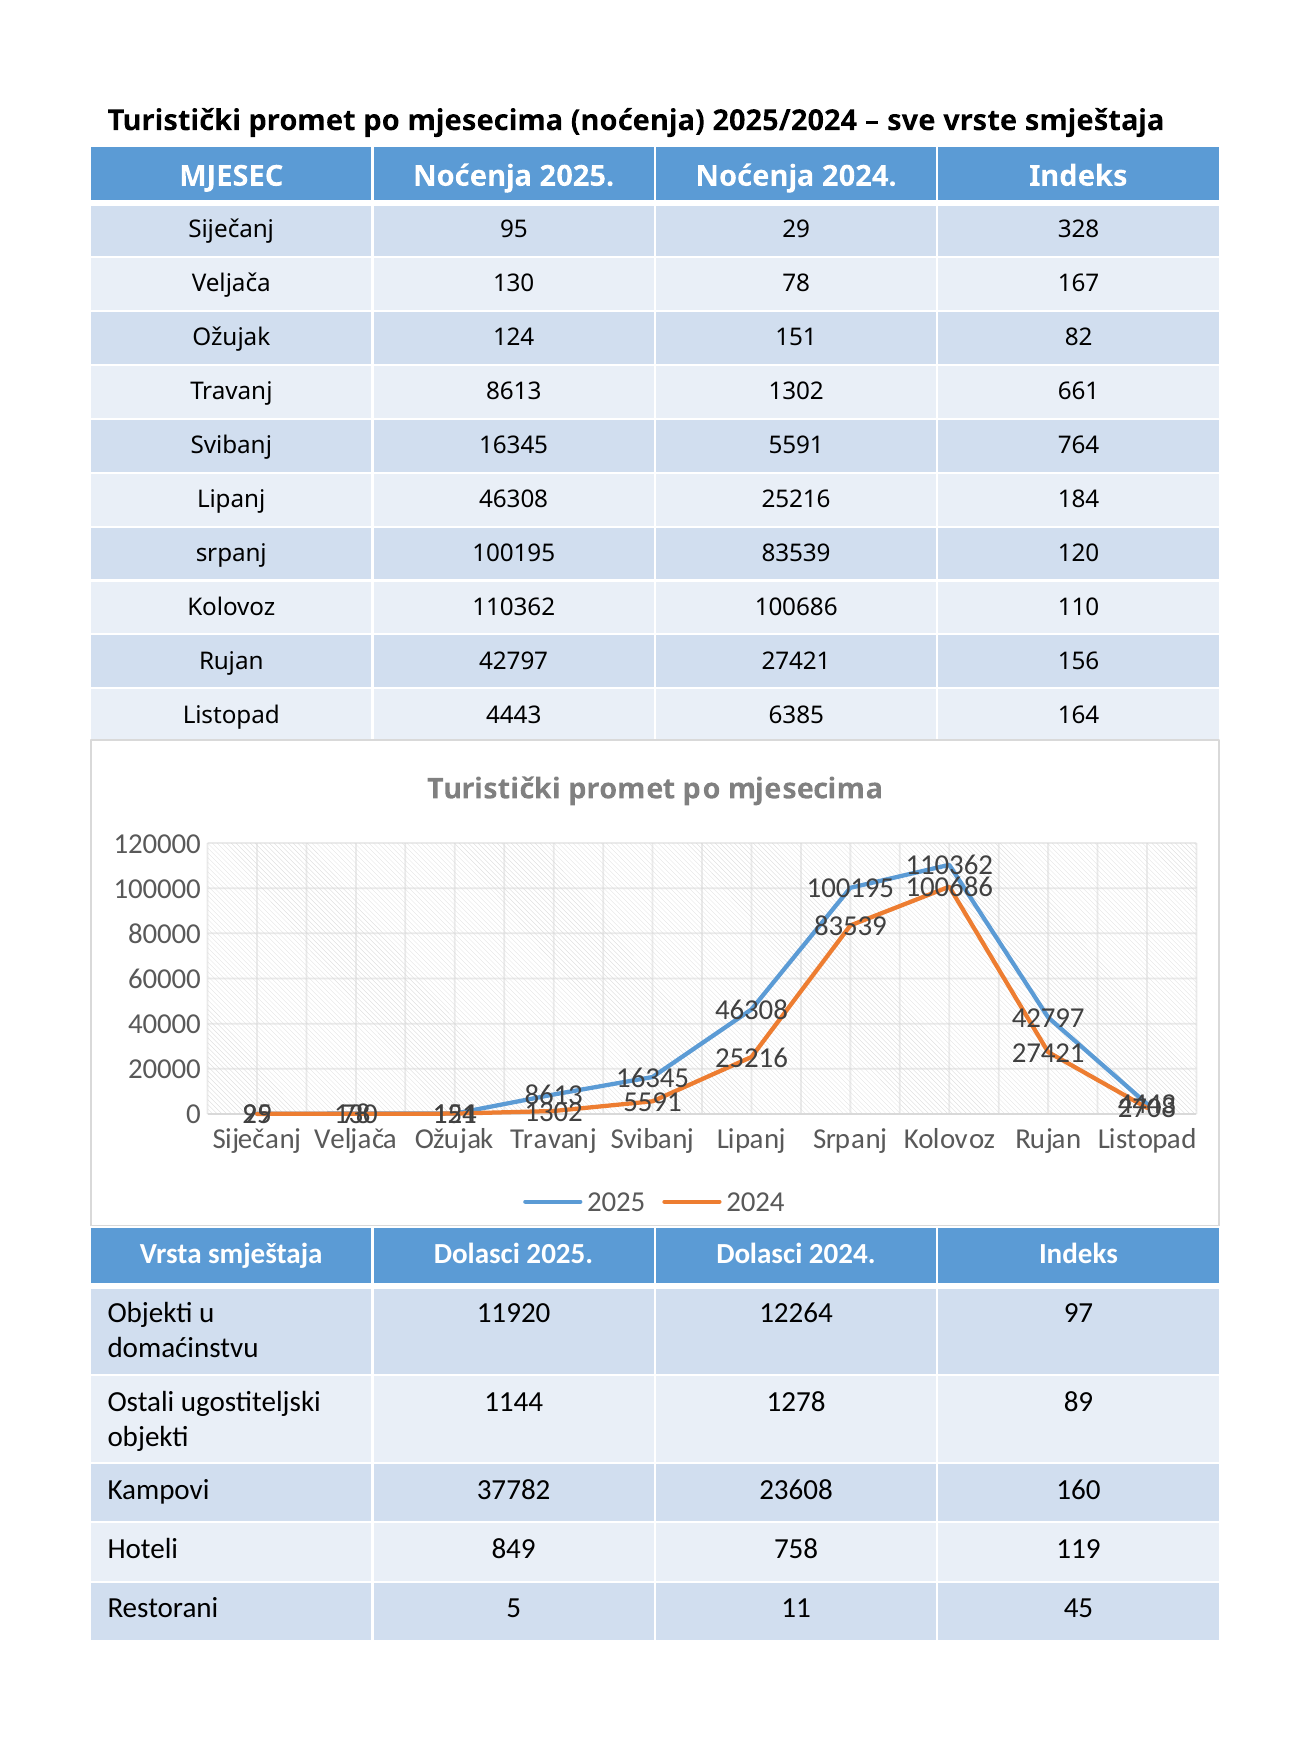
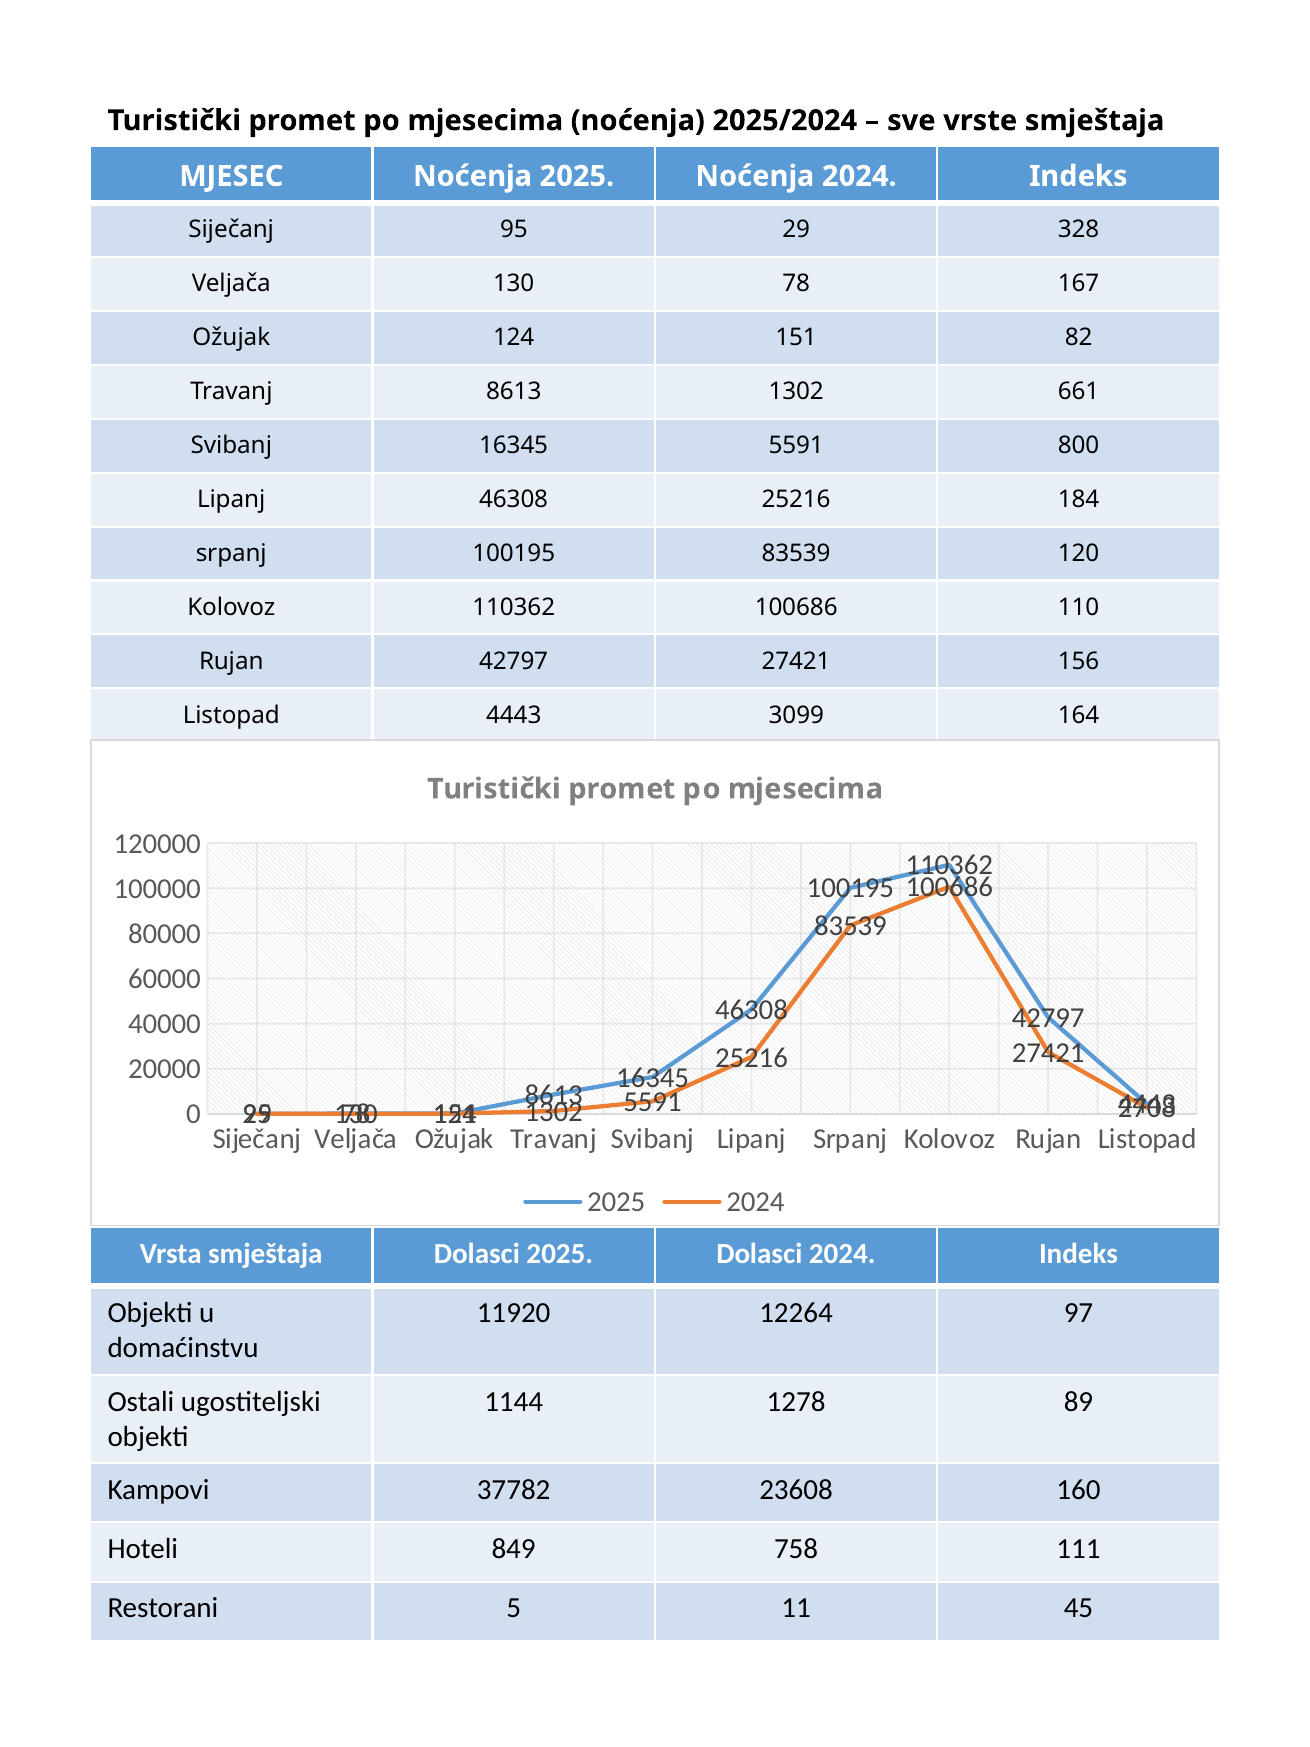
764: 764 -> 800 (1079, 445)
6385: 6385 -> 3099 (796, 715)
119: 119 -> 111 (1079, 1549)
